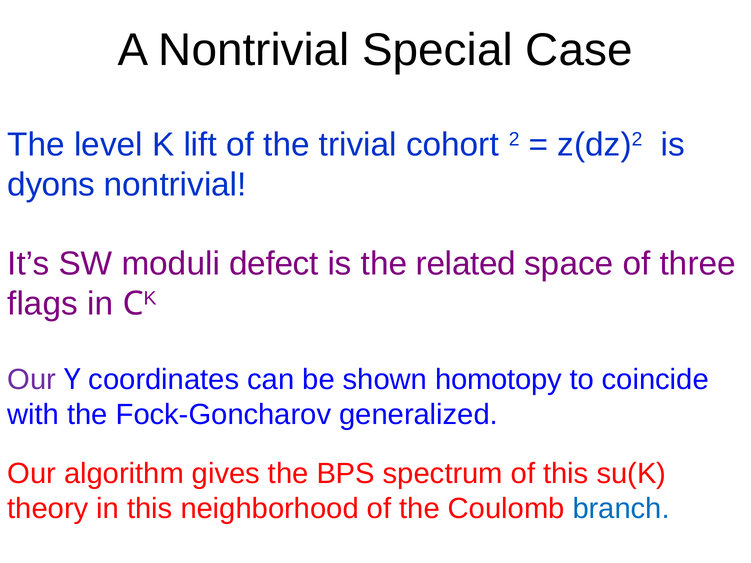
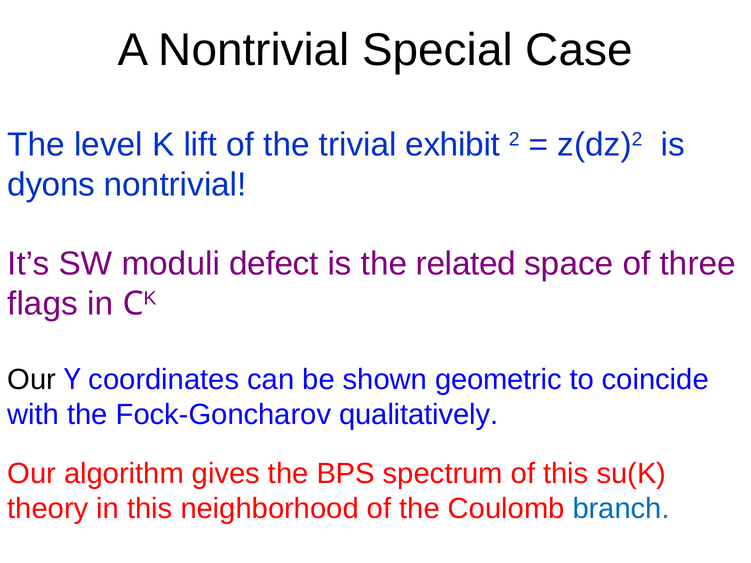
cohort: cohort -> exhibit (453, 145)
Our colour: purple -> black (32, 380)
homotopy: homotopy -> geometric (498, 380)
generalized: generalized -> qualitatively (419, 415)
